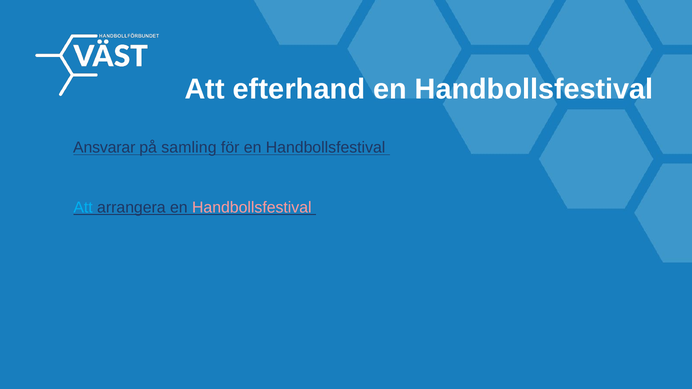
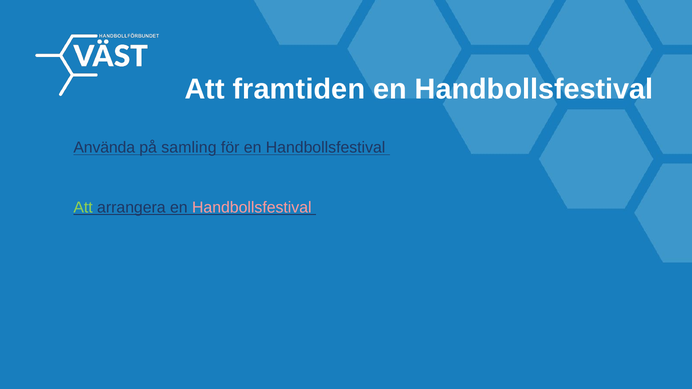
efterhand: efterhand -> framtiden (299, 89)
Ansvarar: Ansvarar -> Använda (104, 148)
Att colour: light blue -> light green (83, 208)
